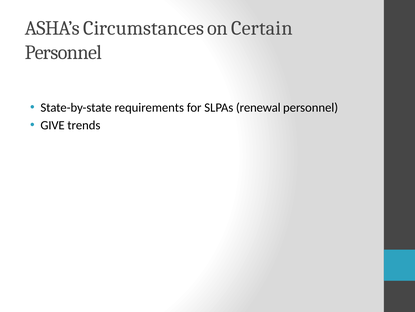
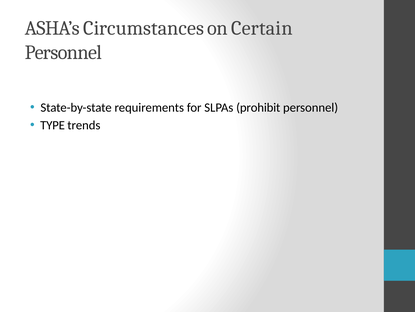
renewal: renewal -> prohibit (258, 107)
GIVE: GIVE -> TYPE (53, 125)
